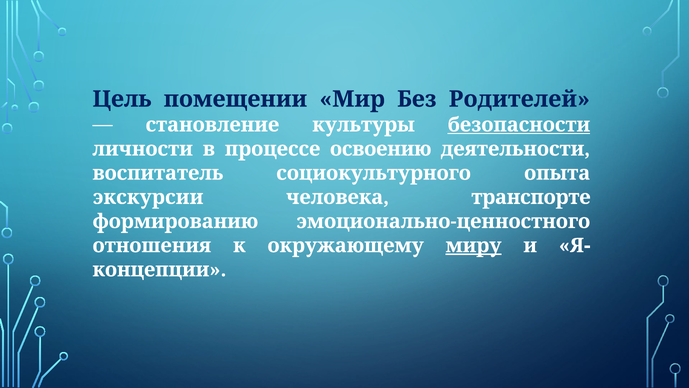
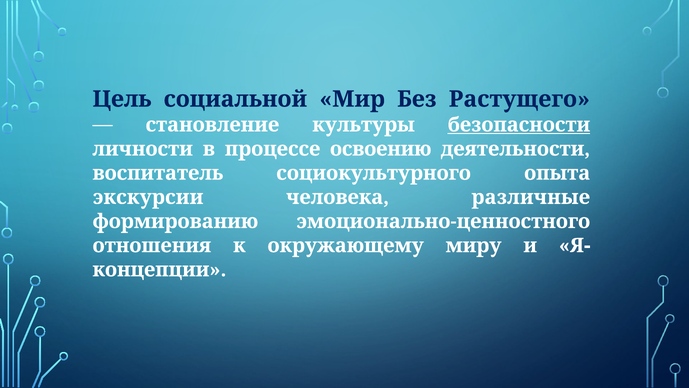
помещении: помещении -> социальной (235, 99)
Родителей: Родителей -> Растущего (519, 99)
транспорте: транспорте -> различные (531, 197)
миру underline: present -> none (474, 245)
